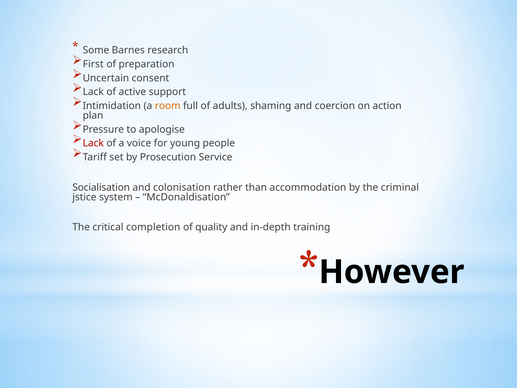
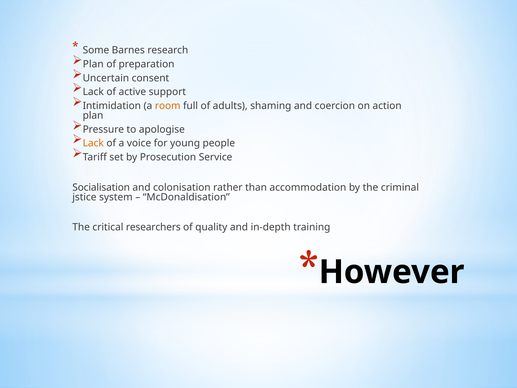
First: First -> Plan (93, 64)
Lack colour: red -> orange (93, 143)
completion: completion -> researchers (153, 227)
